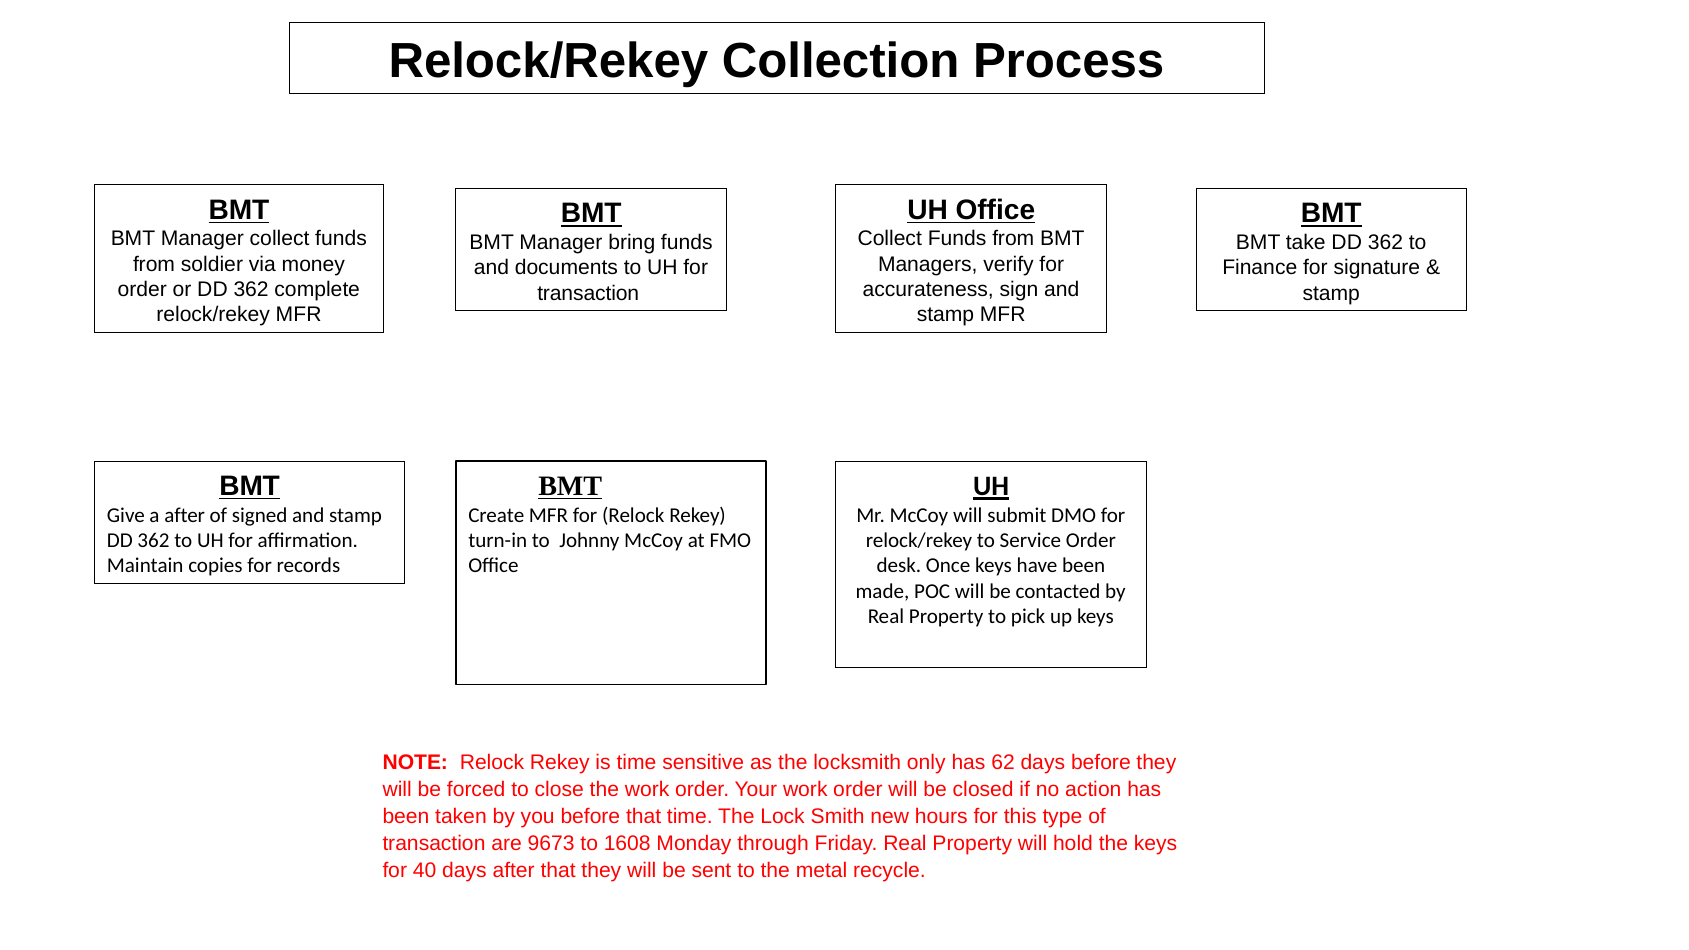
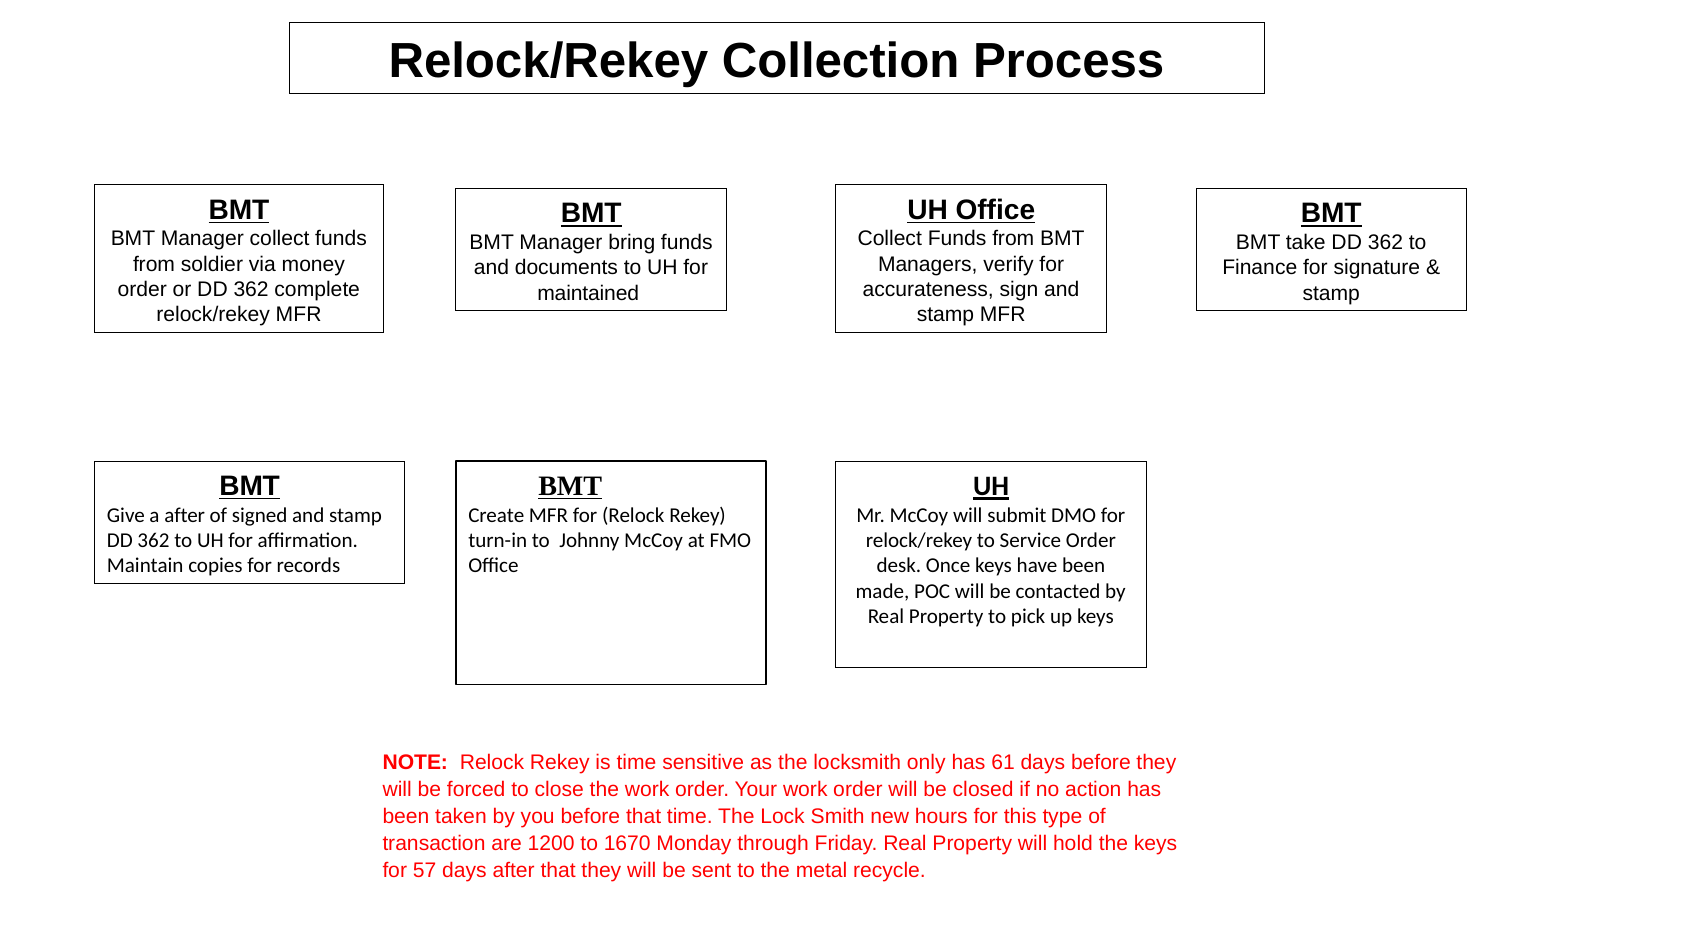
transaction: transaction -> maintained (588, 293)
62: 62 -> 61 (1003, 762)
9673: 9673 -> 1200 (551, 843)
1608: 1608 -> 1670 (627, 843)
40: 40 -> 57 (425, 870)
